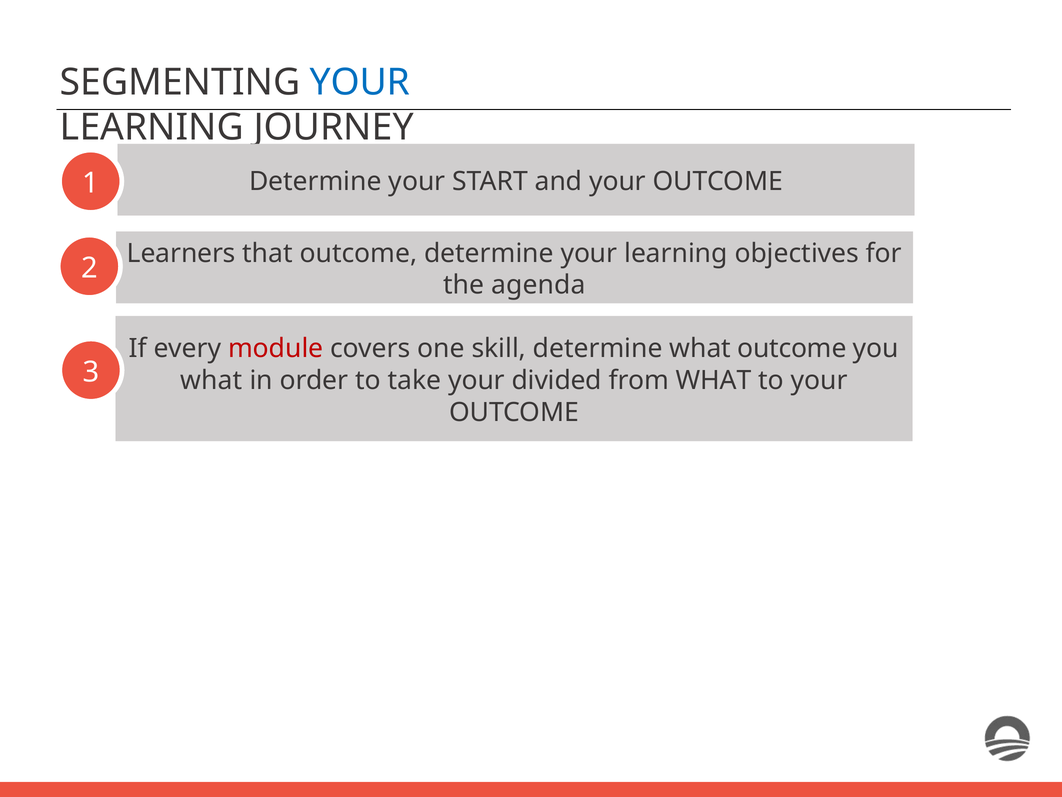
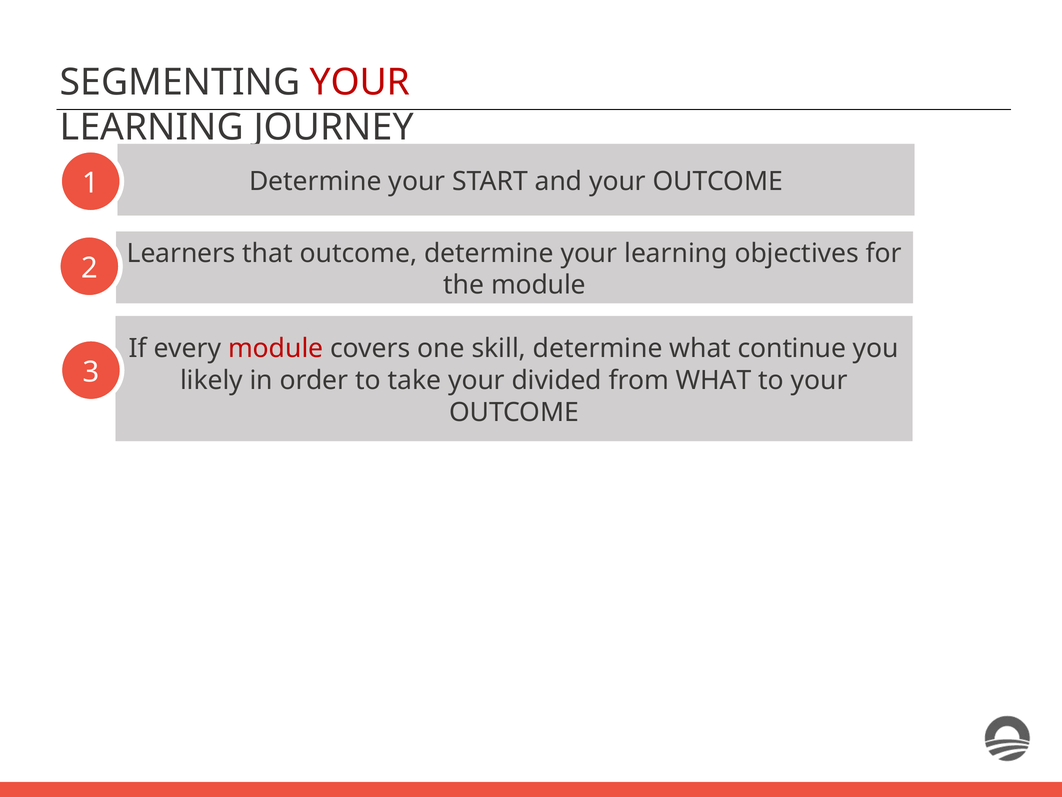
YOUR colour: blue -> red (360, 83)
the agenda: agenda -> module (538, 285)
what outcome: outcome -> continue (792, 348)
what: what -> likely (211, 380)
